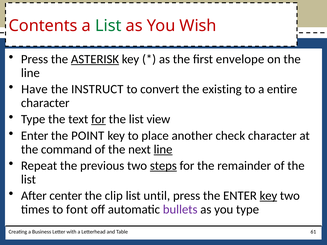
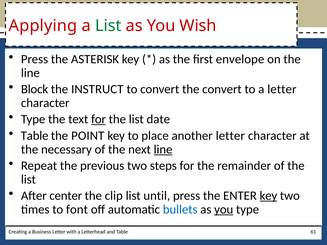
Contents: Contents -> Applying (43, 26)
ASTERISK underline: present -> none (95, 59)
Have: Have -> Block (35, 89)
the existing: existing -> convert (222, 89)
a entire: entire -> letter (282, 89)
view: view -> date (158, 119)
Enter: Enter -> Table (35, 136)
another check: check -> letter (230, 136)
command: command -> necessary (66, 149)
steps underline: present -> none (163, 166)
bullets colour: purple -> blue (180, 210)
you underline: none -> present (224, 210)
